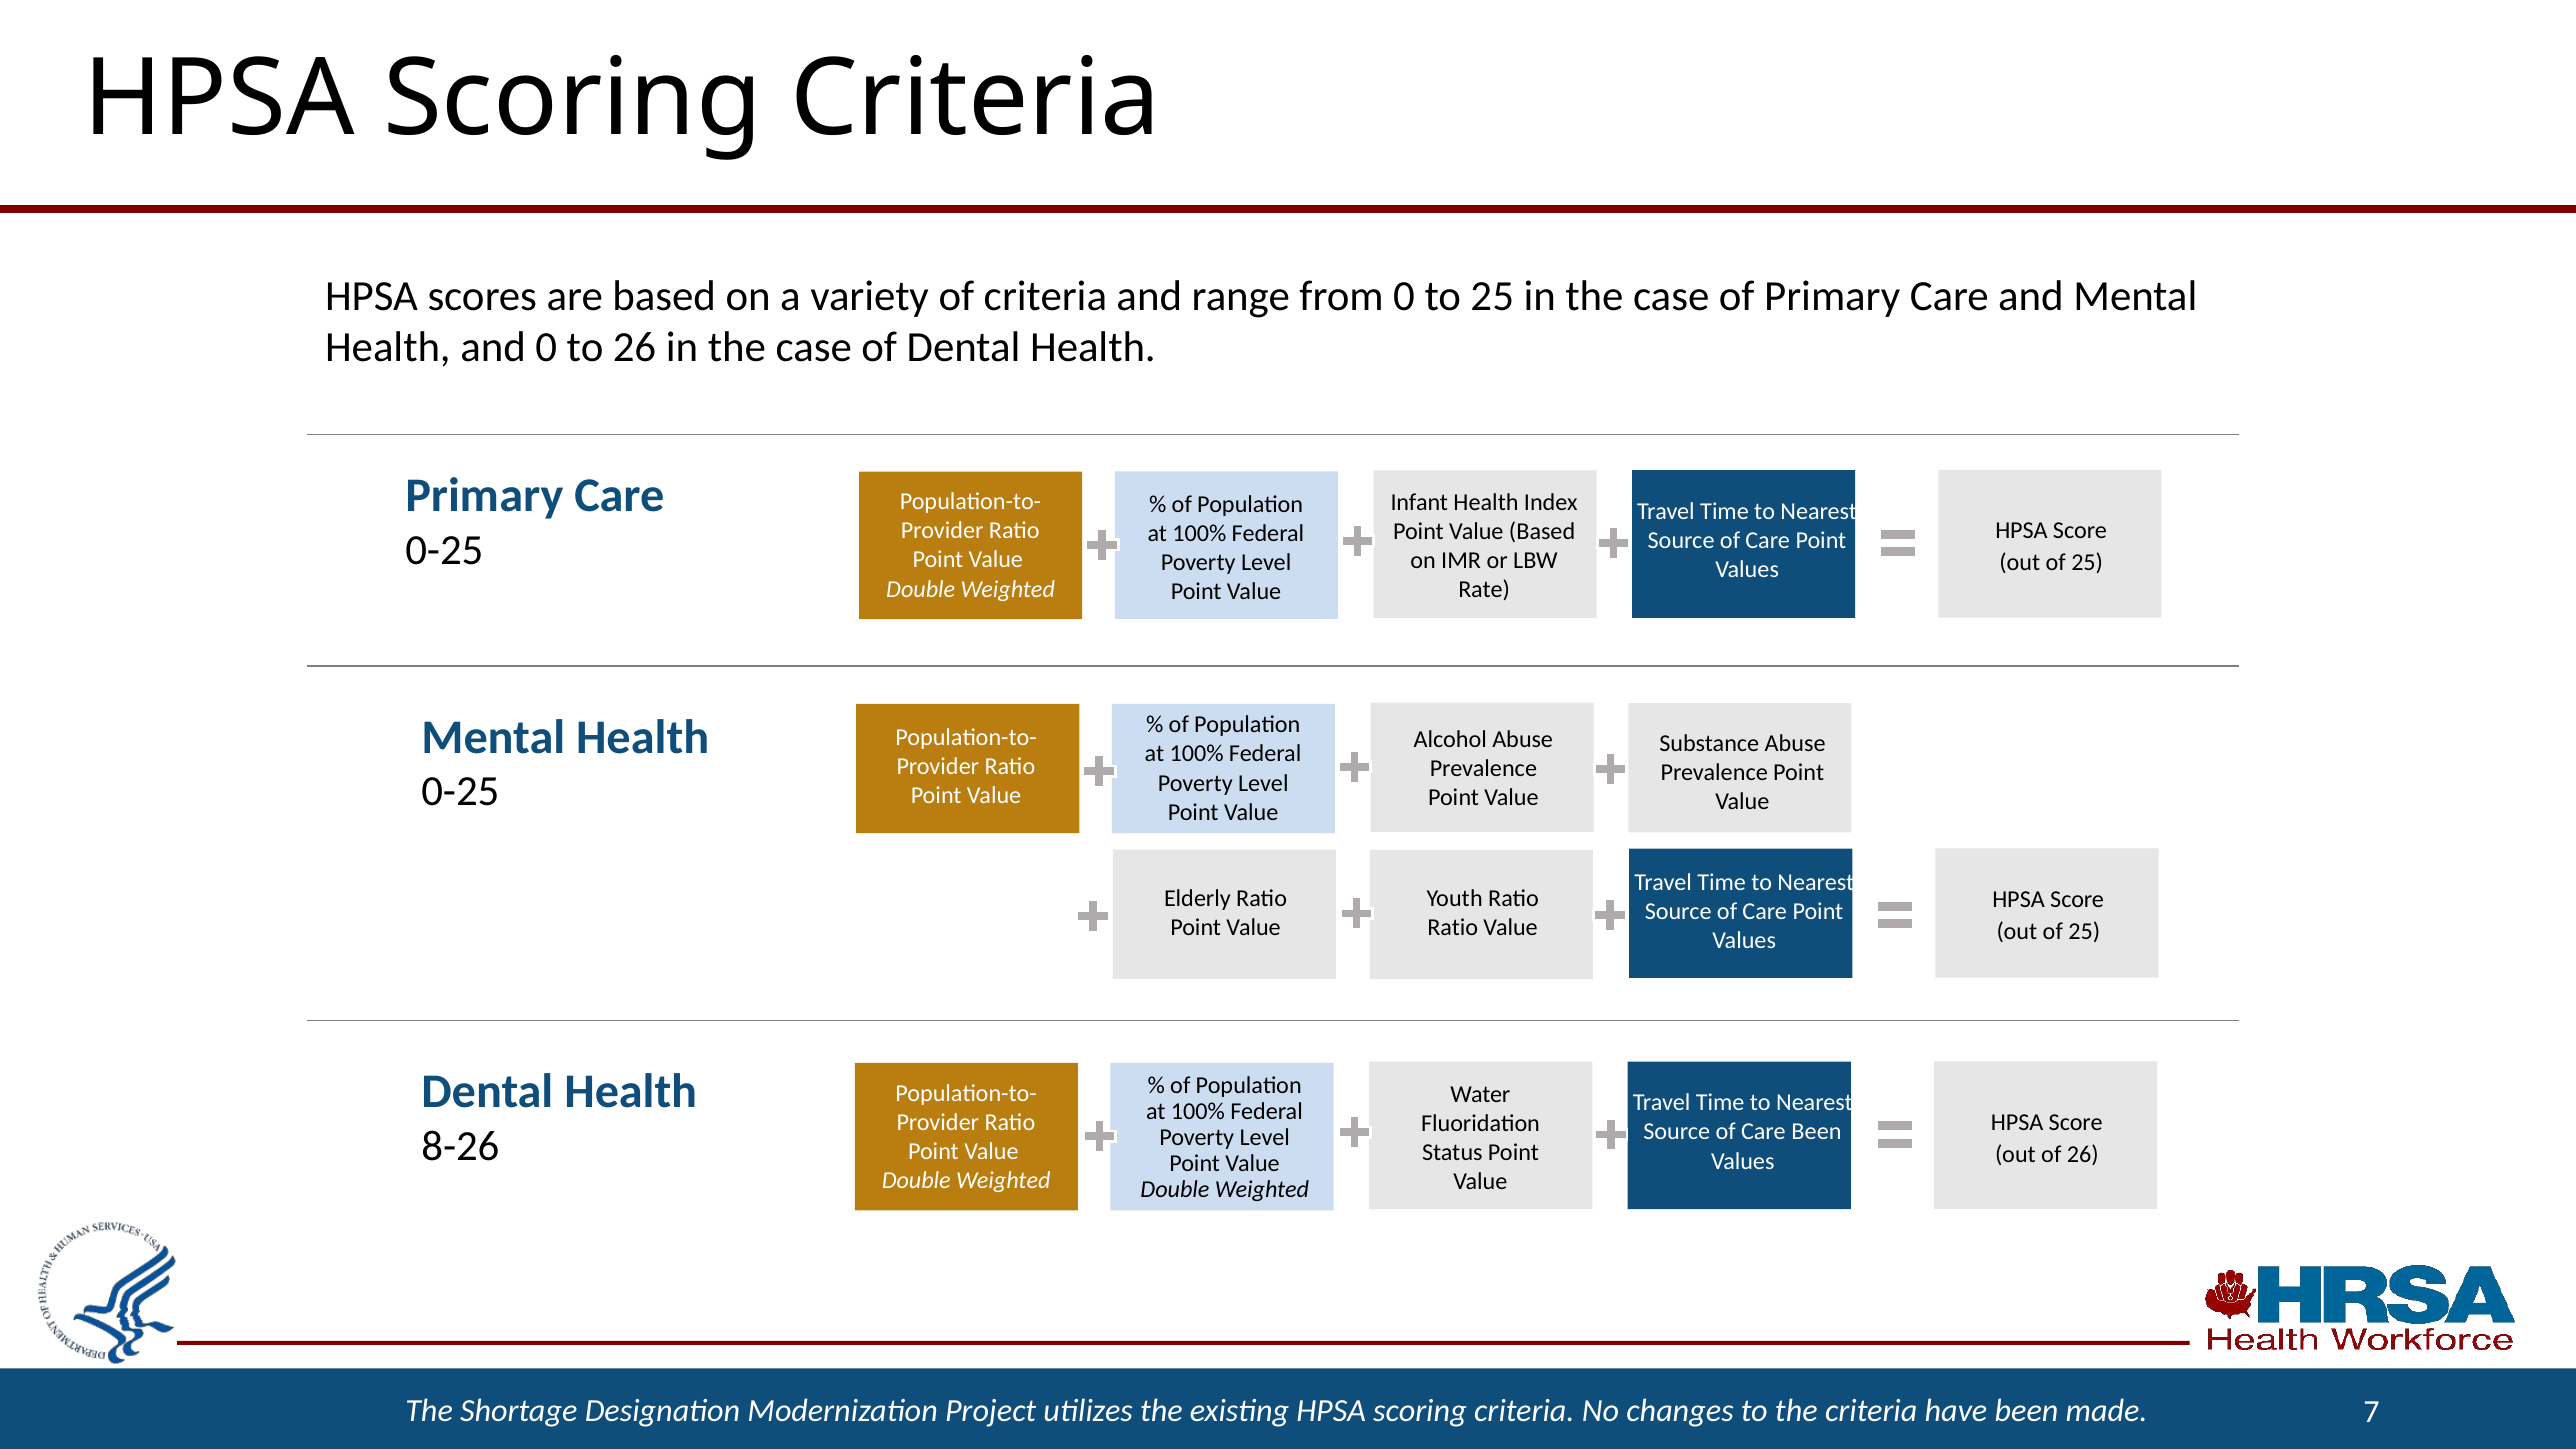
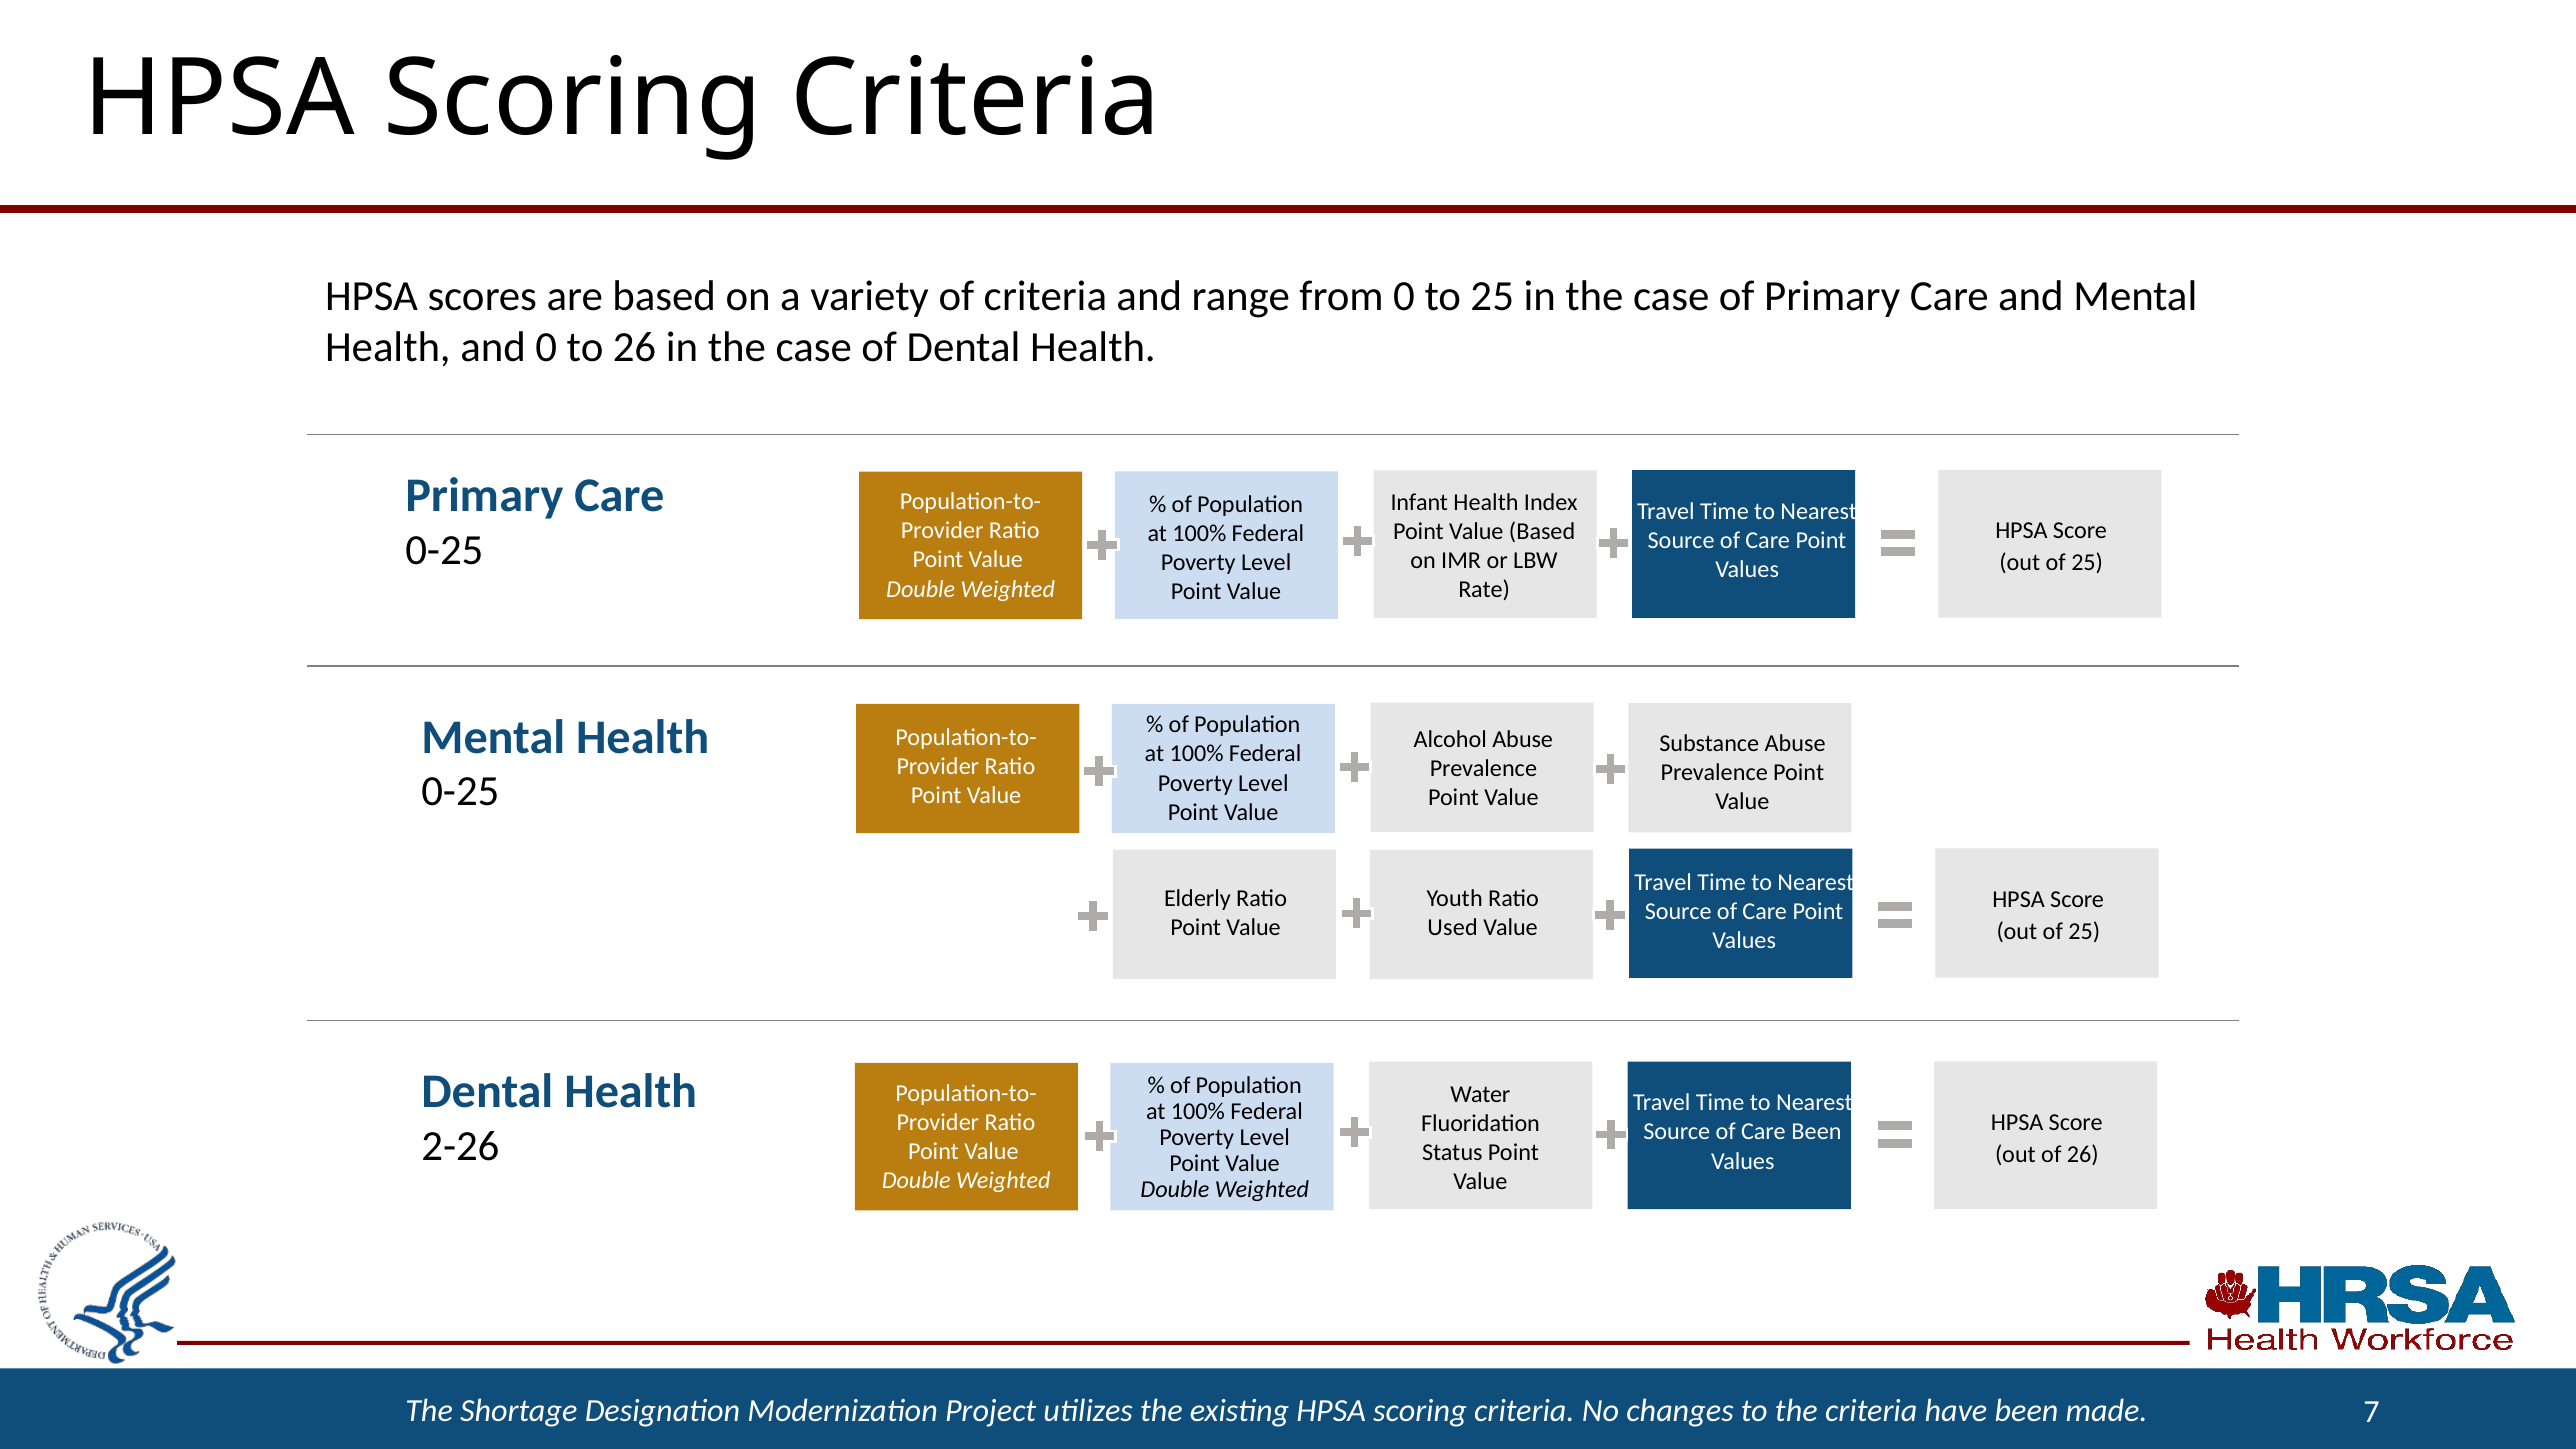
Ratio: Ratio -> Used (1453, 928)
8-26: 8-26 -> 2-26 (460, 1146)
